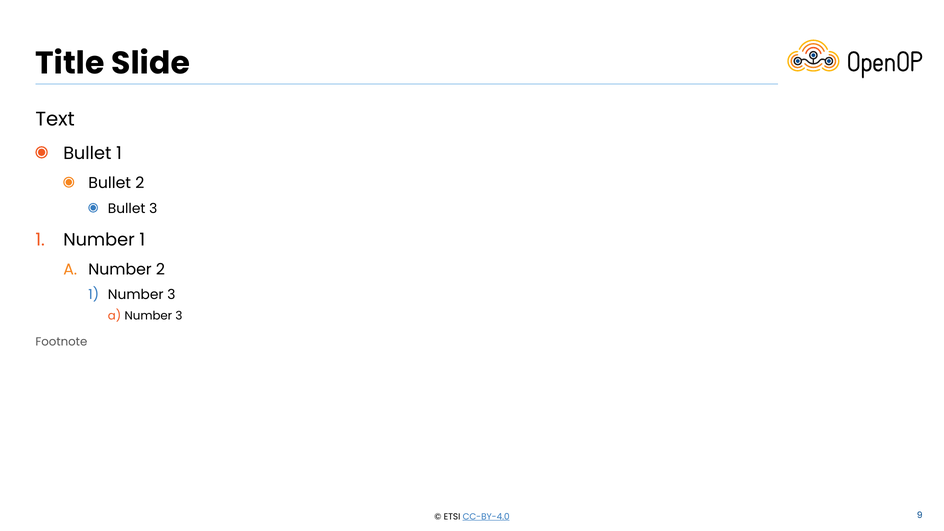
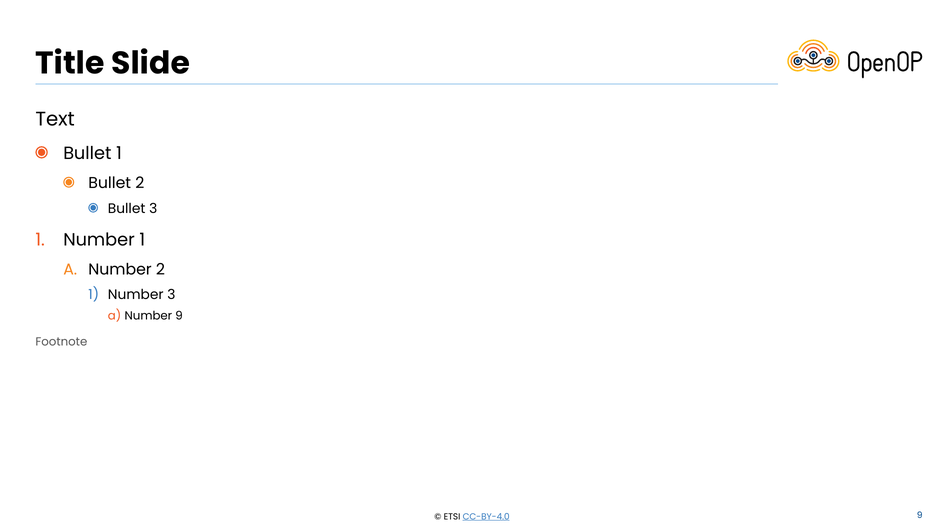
3: 3 -> 9 (179, 316)
